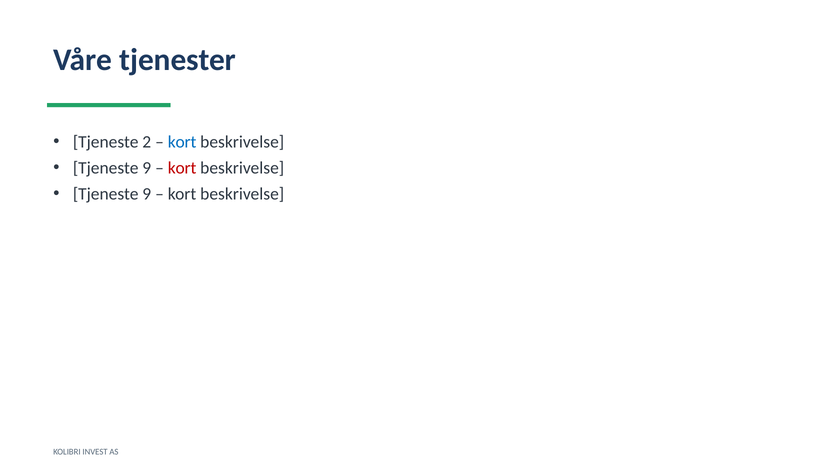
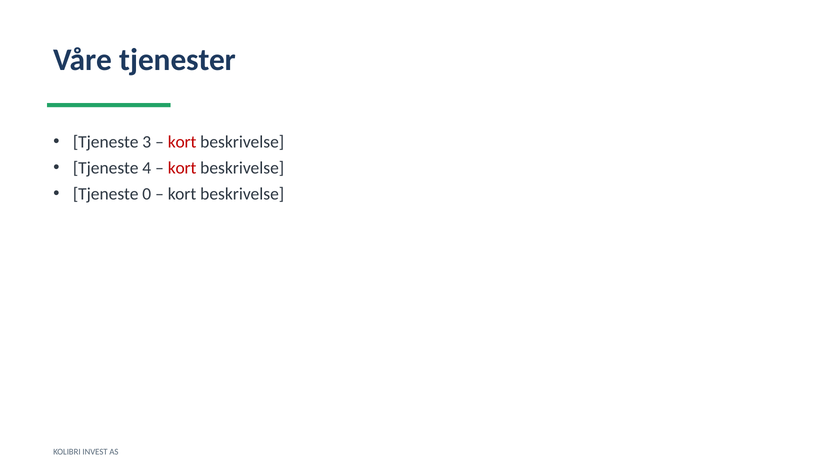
2: 2 -> 3 (147, 142)
kort colour: blue -> red (182, 142)
9: 9 -> 4 (147, 168)
9: 9 -> 0 (147, 194)
